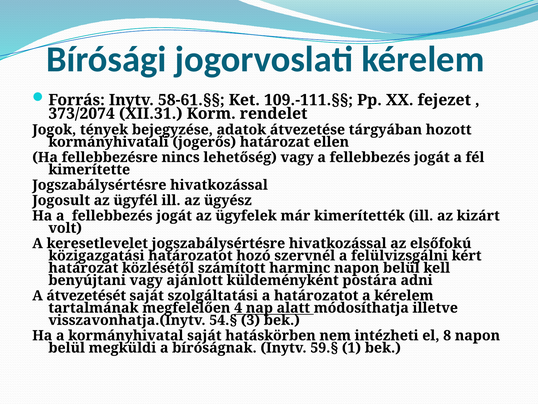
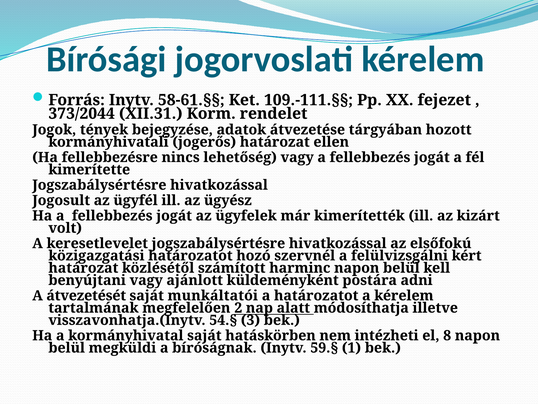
373/2074: 373/2074 -> 373/2044 (82, 113)
szolgáltatási: szolgáltatási -> munkáltatói (213, 295)
4: 4 -> 2 (238, 308)
